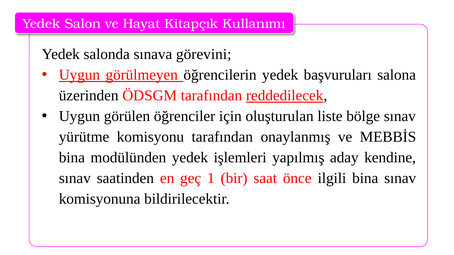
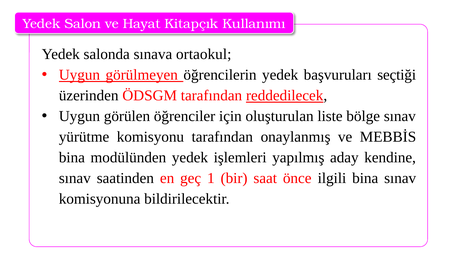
görevini: görevini -> ortaokul (204, 54)
salona: salona -> seçtiği (397, 75)
